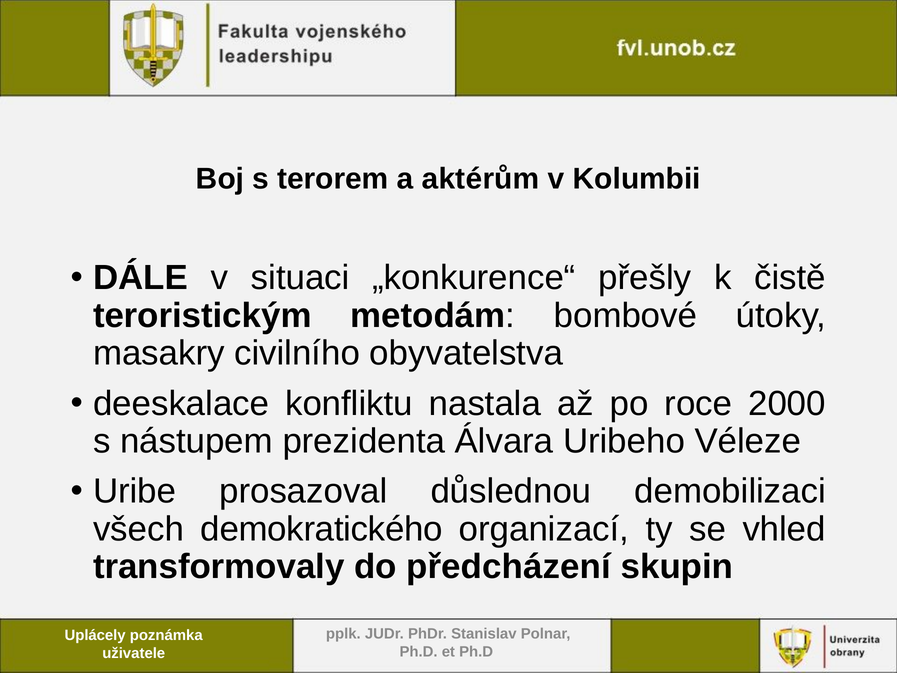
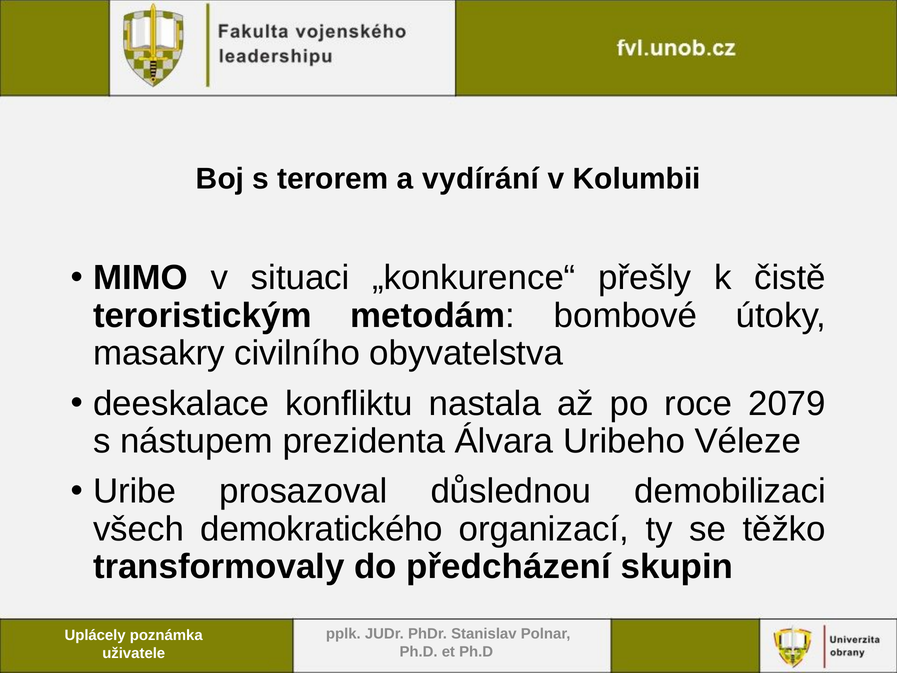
aktérům: aktérům -> vydírání (481, 179)
DÁLE: DÁLE -> MIMO (140, 278)
2000: 2000 -> 2079 (787, 403)
vhled: vhled -> těžko (784, 529)
